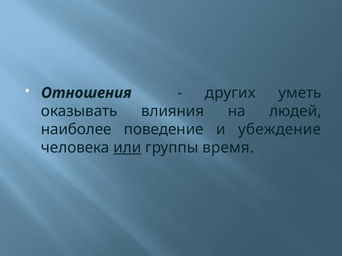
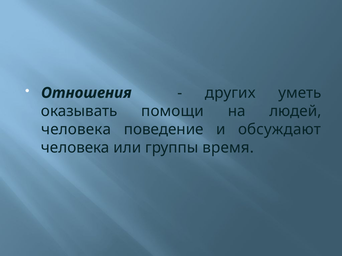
влияния: влияния -> помощи (173, 111)
наиболее: наиболее -> человека (76, 130)
убеждение: убеждение -> обсуждают (280, 130)
или underline: present -> none (127, 148)
